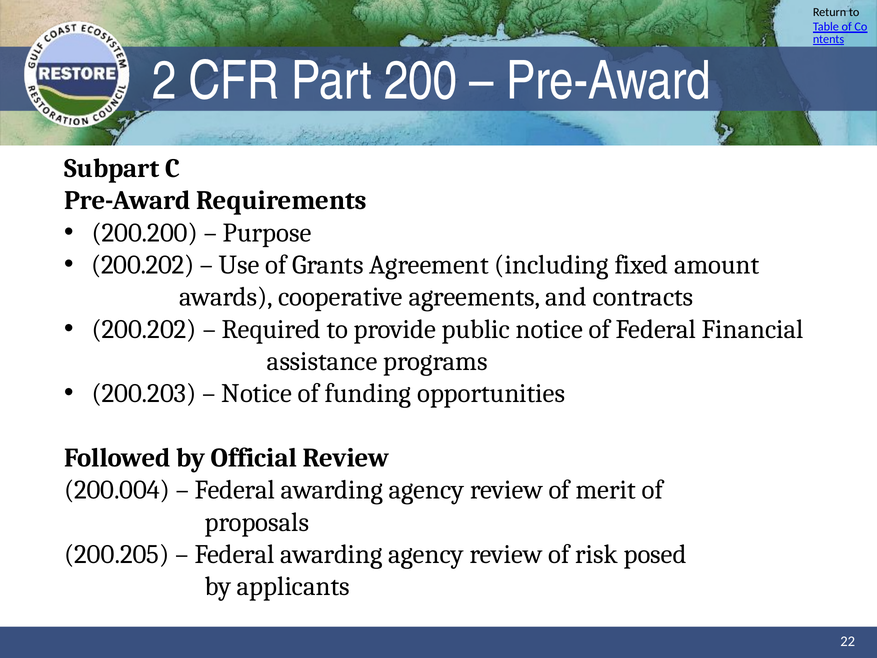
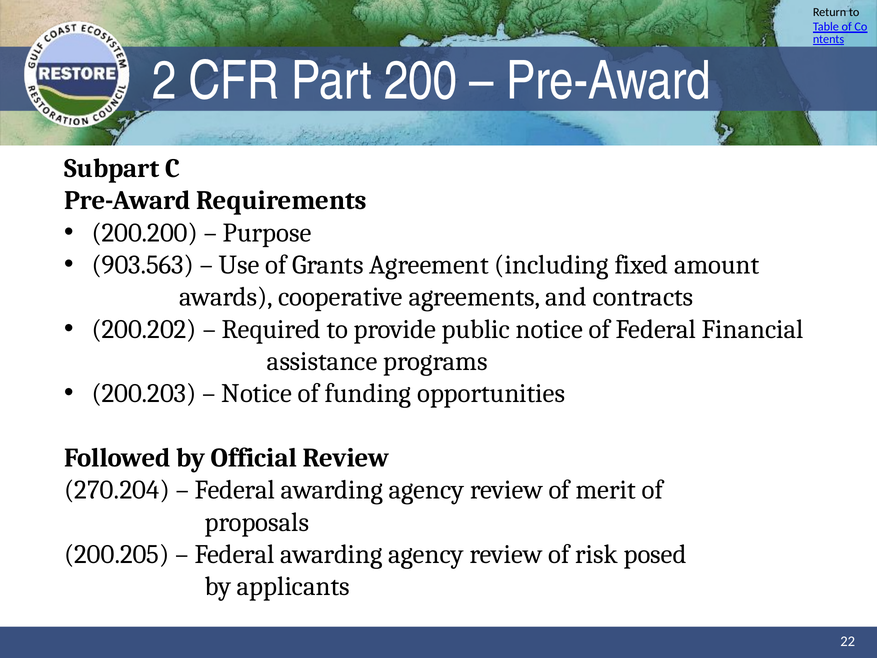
200.202: 200.202 -> 903.563 (143, 265)
200.004: 200.004 -> 270.204 (117, 490)
